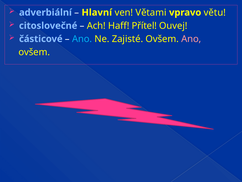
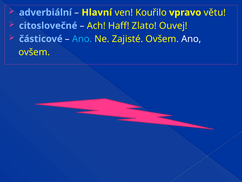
Větami: Větami -> Kouřilo (151, 12)
Přítel: Přítel -> Zlato (144, 26)
Ano colour: pink -> white (191, 39)
